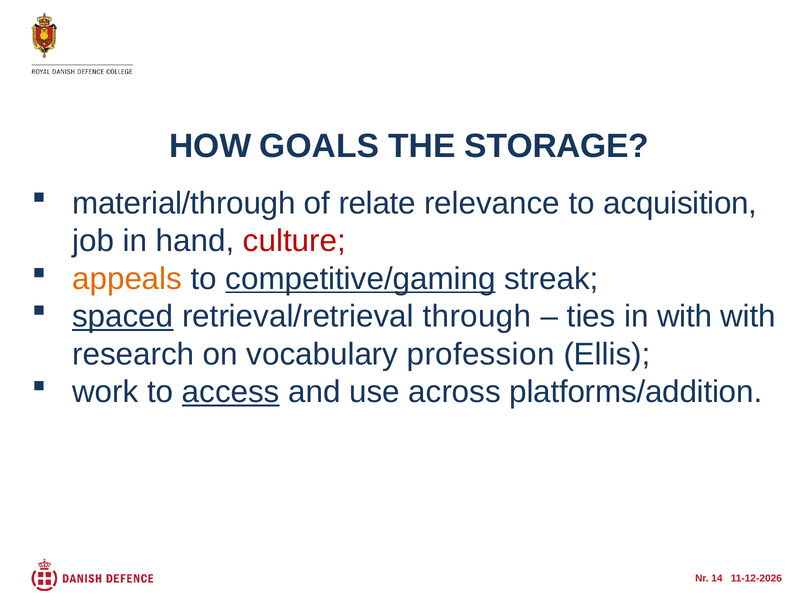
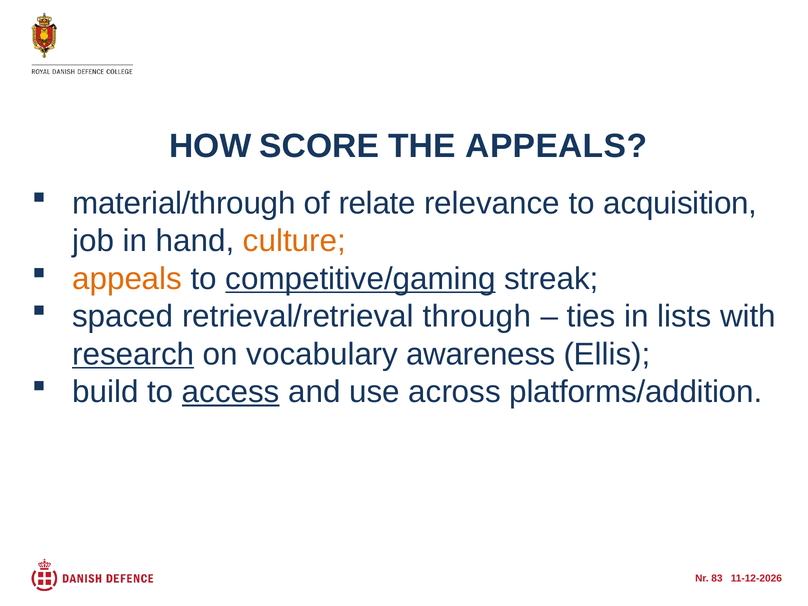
GOALS: GOALS -> SCORE (319, 146)
THE STORAGE: STORAGE -> APPEALS (556, 146)
culture colour: red -> orange (294, 241)
spaced underline: present -> none (123, 317)
in with: with -> lists (684, 317)
research underline: none -> present (133, 354)
profession: profession -> awareness (481, 354)
work: work -> build (105, 392)
14: 14 -> 83 (717, 578)
